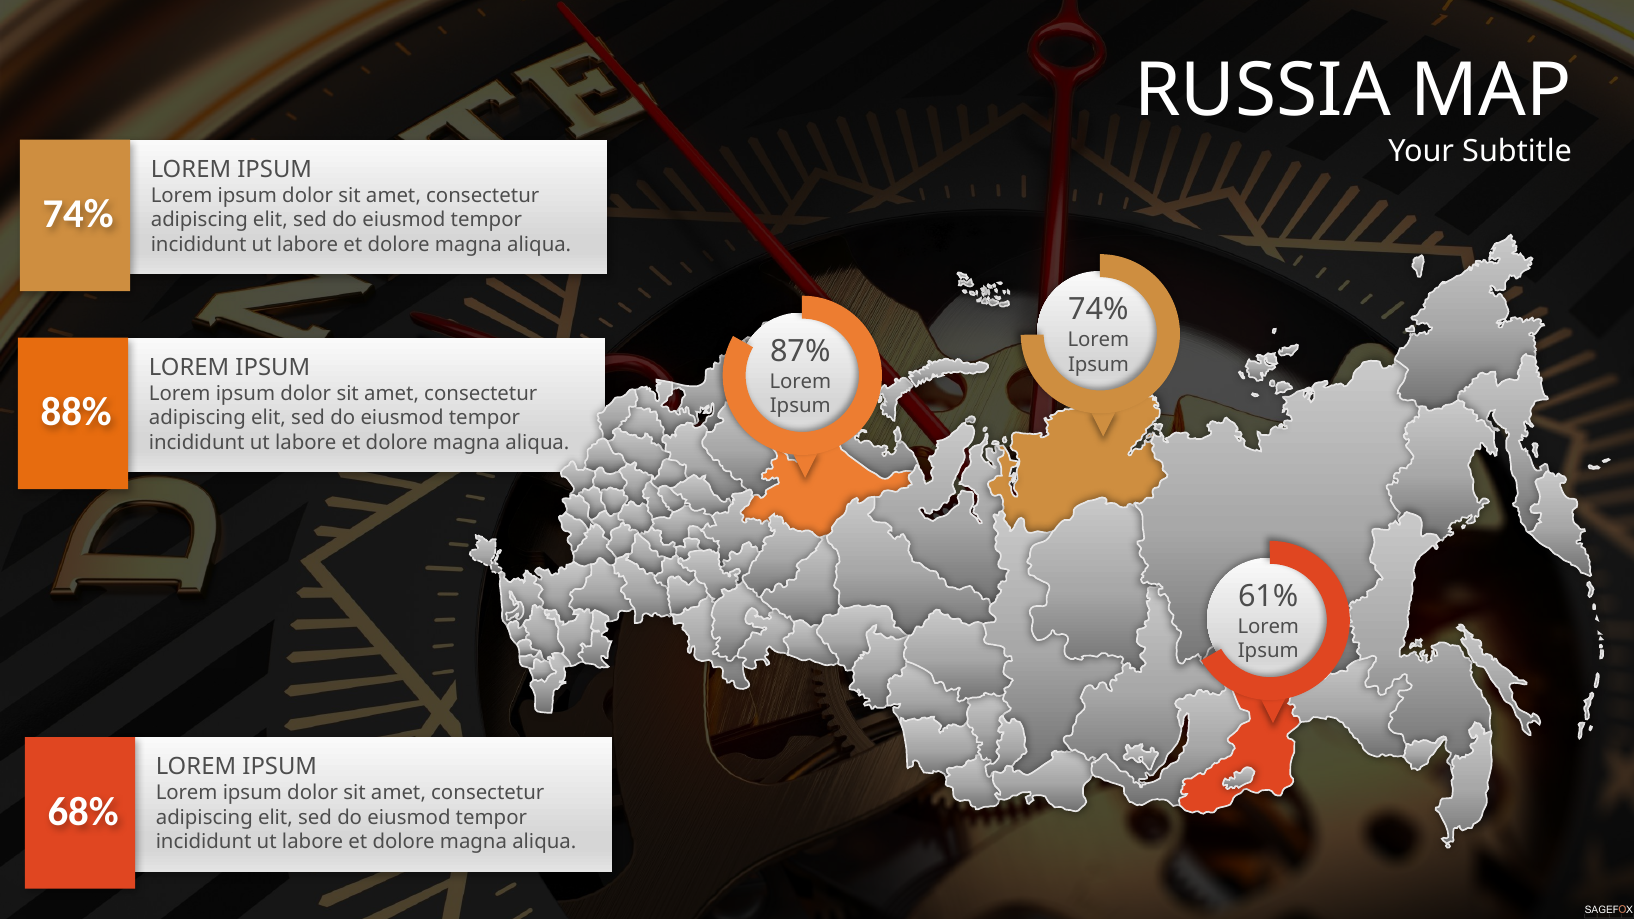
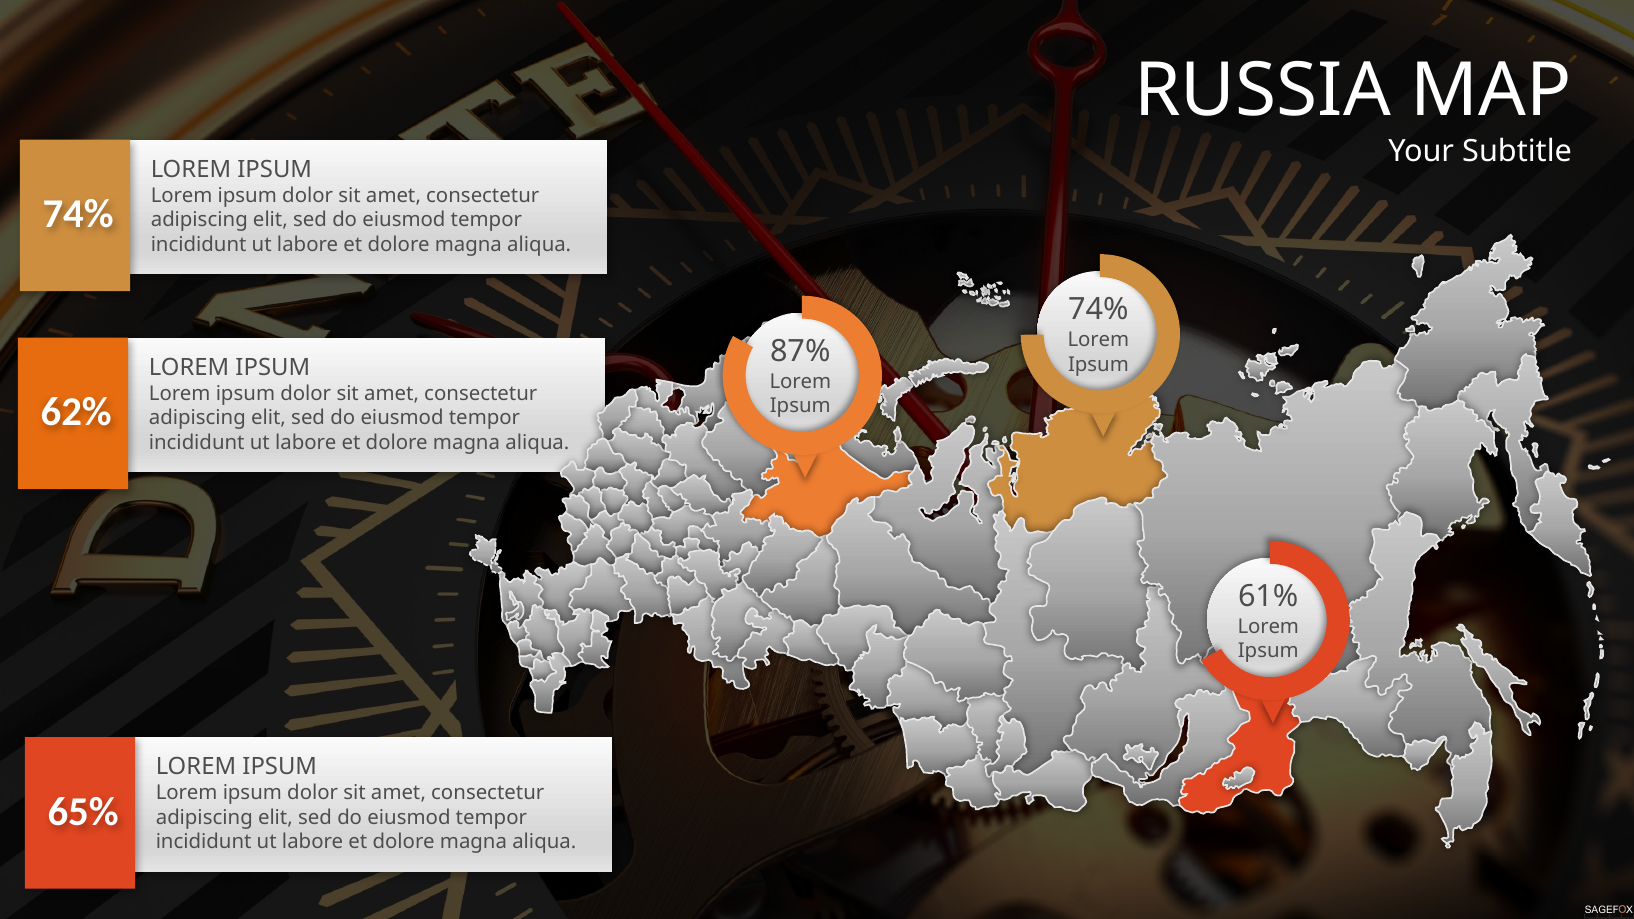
88%: 88% -> 62% (76, 412)
68%: 68% -> 65% (83, 812)
